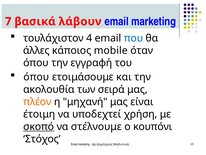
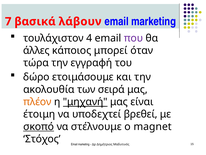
που colour: blue -> purple (133, 38)
mobile: mobile -> μπορεί (111, 50)
όπου: όπου -> τώρα (36, 63)
όπου: όπου -> δώρο (36, 77)
μηχανή underline: none -> present (85, 102)
χρήση: χρήση -> βρεθεί (141, 114)
κουπόνι: κουπόνι -> magnet (153, 126)
